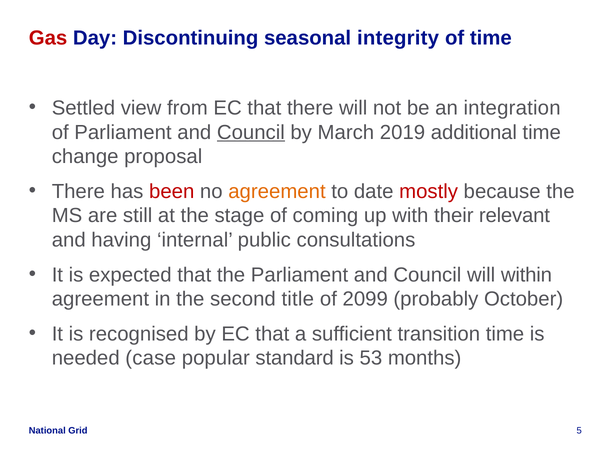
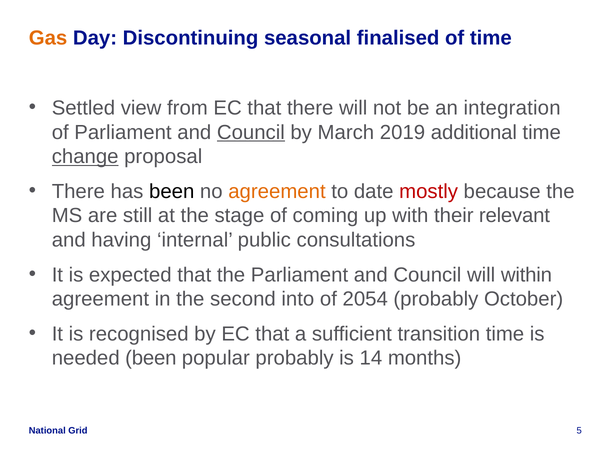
Gas colour: red -> orange (48, 38)
integrity: integrity -> finalised (398, 38)
change underline: none -> present (85, 157)
been colour: red -> black (172, 191)
title: title -> into (298, 299)
2099: 2099 -> 2054 (365, 299)
needed case: case -> been (151, 358)
popular standard: standard -> probably (295, 358)
53: 53 -> 14 (371, 358)
